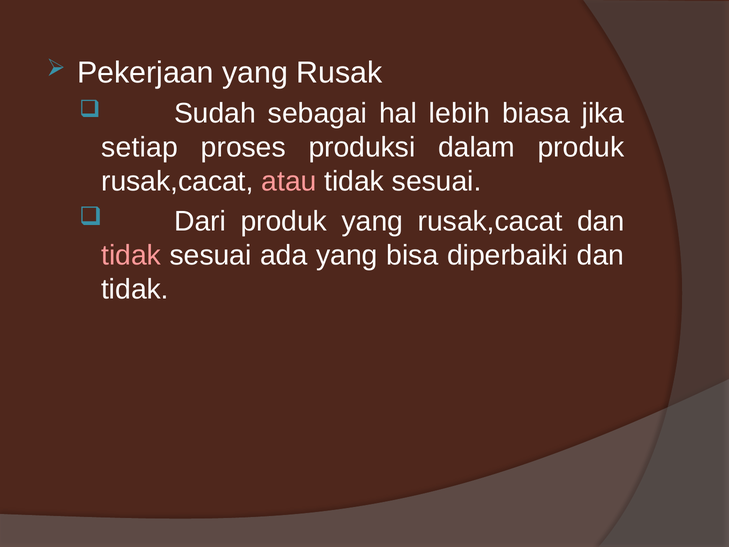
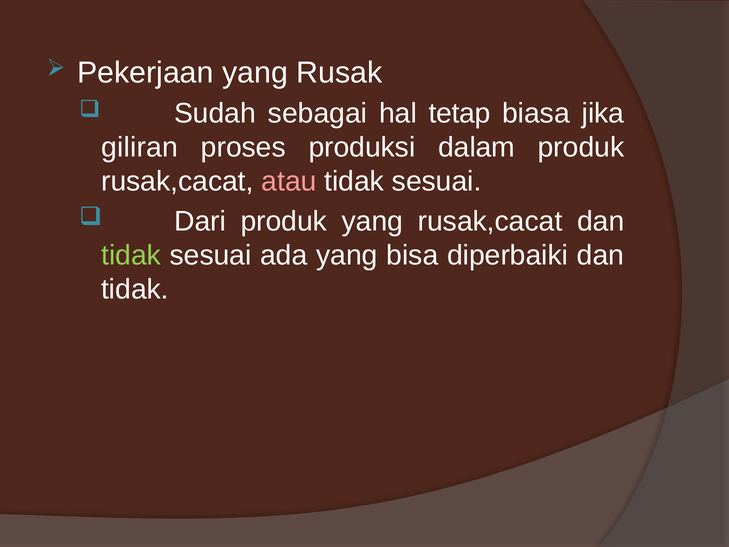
lebih: lebih -> tetap (460, 113)
setiap: setiap -> giliran (140, 147)
tidak colour: pink -> light green (131, 255)
